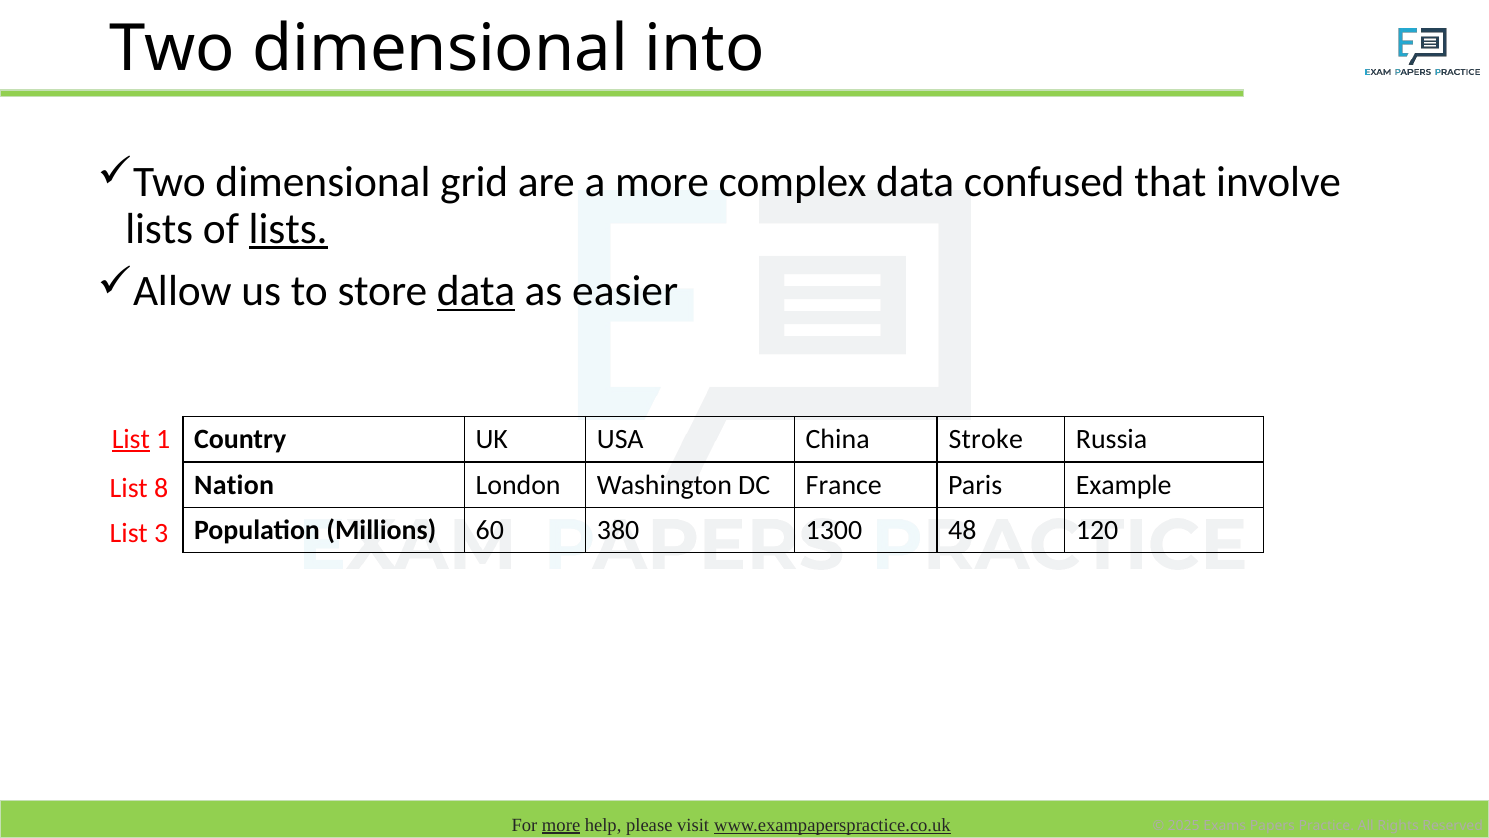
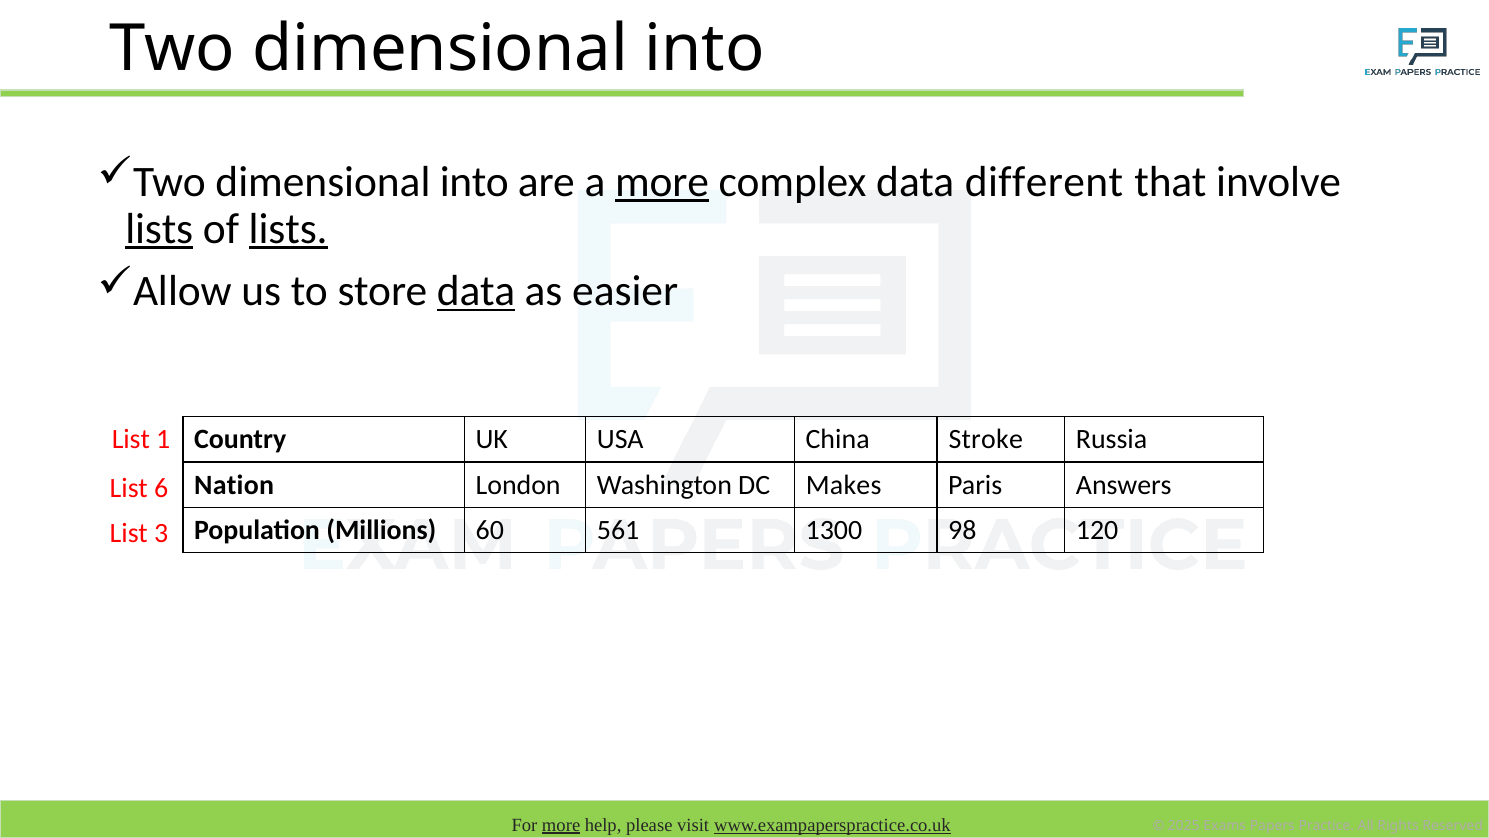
grid: grid -> into (474, 182)
more underline: none -> present (662, 182)
confused: confused -> different (1044, 182)
lists underline: none -> present (159, 229)
List underline: present -> none (131, 439)
France: France -> Makes (844, 485)
Example: Example -> Answers (1124, 485)
8: 8 -> 6 (161, 488)
380: 380 -> 561 (618, 530)
48: 48 -> 98 (962, 530)
